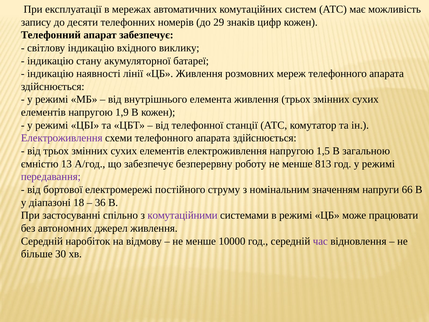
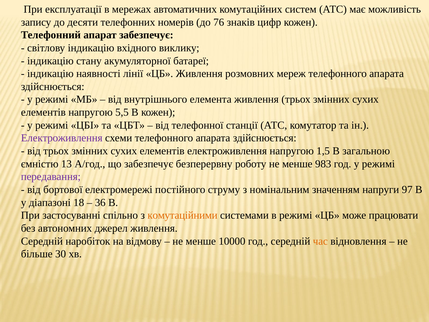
29: 29 -> 76 (219, 22)
1,9: 1,9 -> 5,5 (122, 112)
813: 813 -> 983 (323, 164)
66: 66 -> 97 (407, 189)
комутаційними colour: purple -> orange (182, 215)
час colour: purple -> orange (320, 241)
